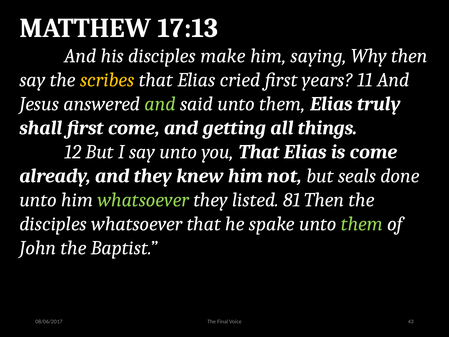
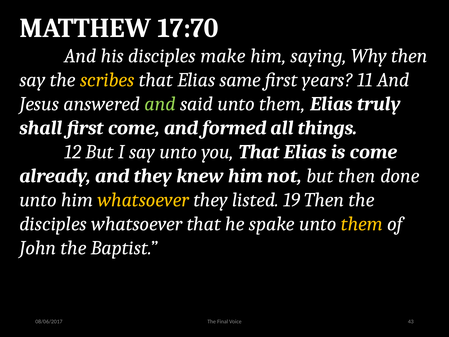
17:13: 17:13 -> 17:70 (188, 28)
cried: cried -> same (240, 80)
getting: getting -> formed (235, 128)
but seals: seals -> then (357, 176)
whatsoever colour: light green -> yellow (143, 200)
81: 81 -> 19 (292, 200)
them colour: light green -> yellow (362, 224)
